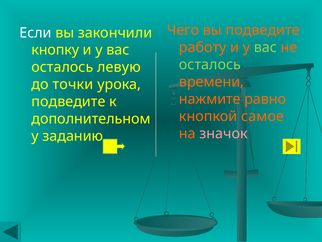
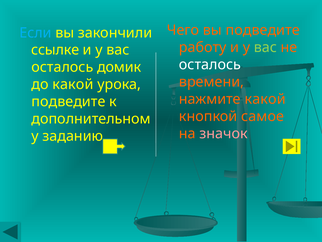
Если colour: white -> light blue (35, 33)
кнопку: кнопку -> ссылке (55, 50)
осталось colour: light green -> white (210, 65)
левую: левую -> домик (119, 67)
до точки: точки -> какой (73, 84)
нажмите равно: равно -> какой (265, 99)
